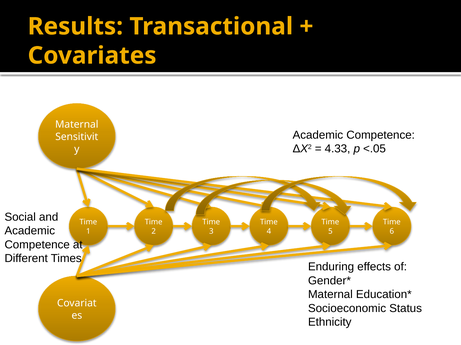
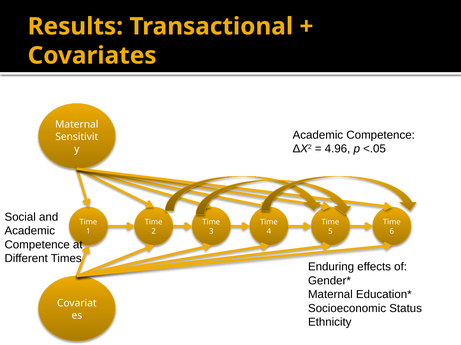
4.33: 4.33 -> 4.96 (338, 149)
